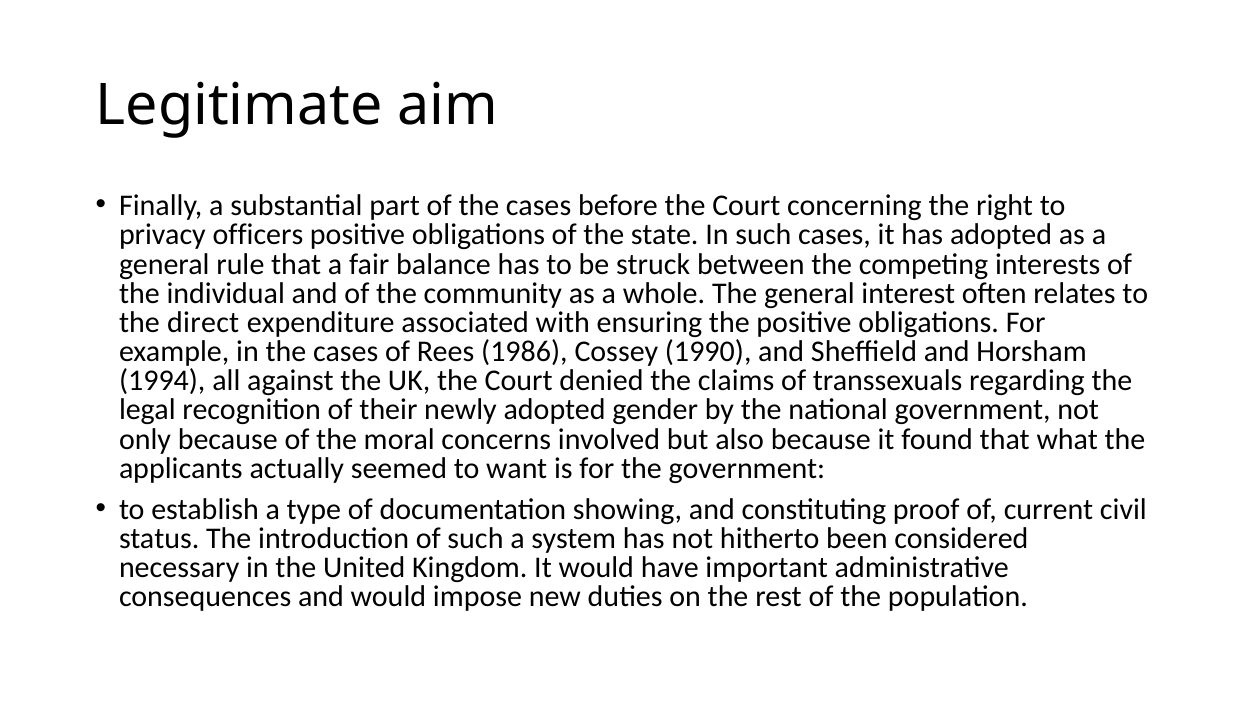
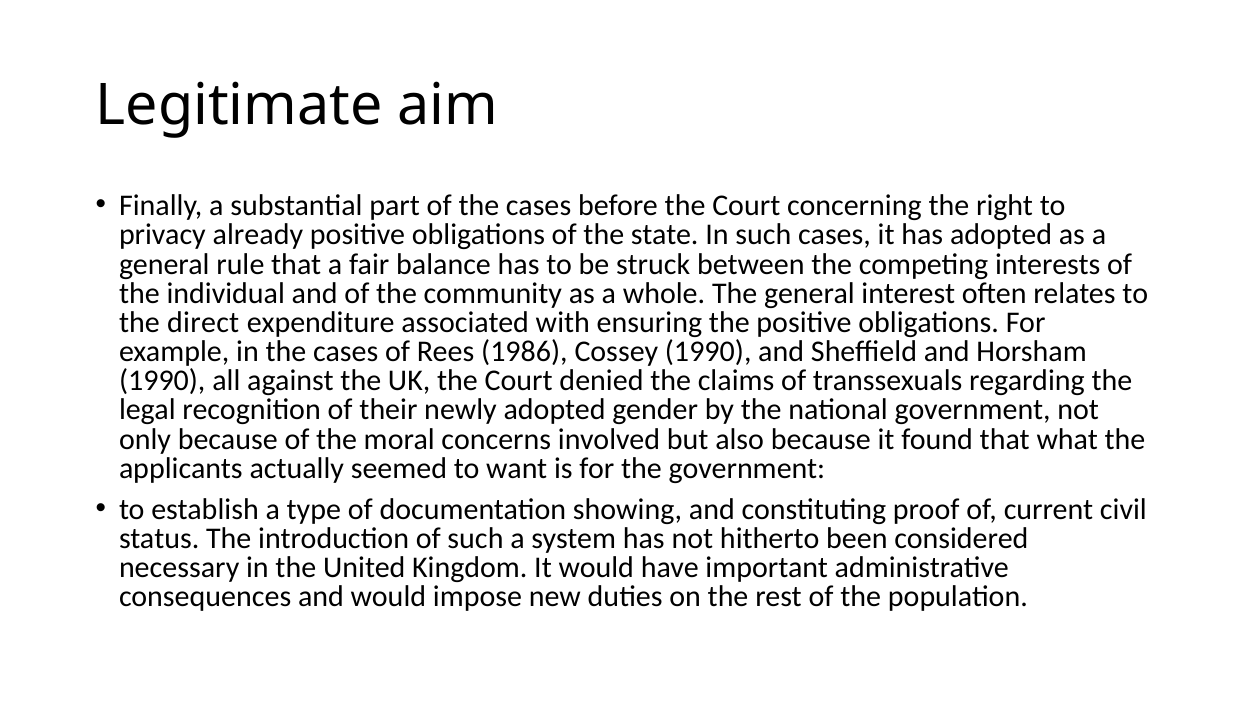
officers: officers -> already (258, 235)
1994: 1994 -> 1990 (162, 381)
